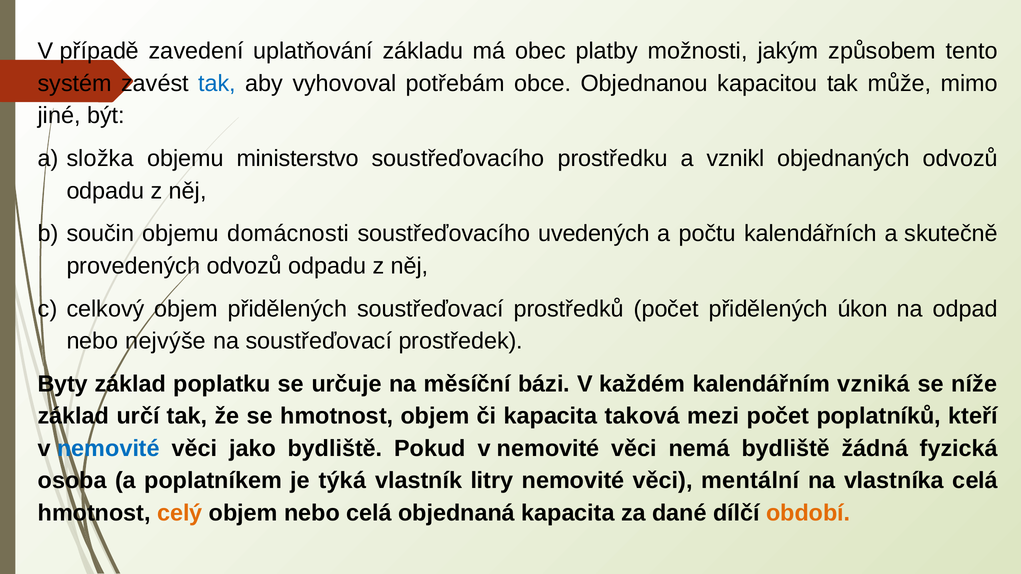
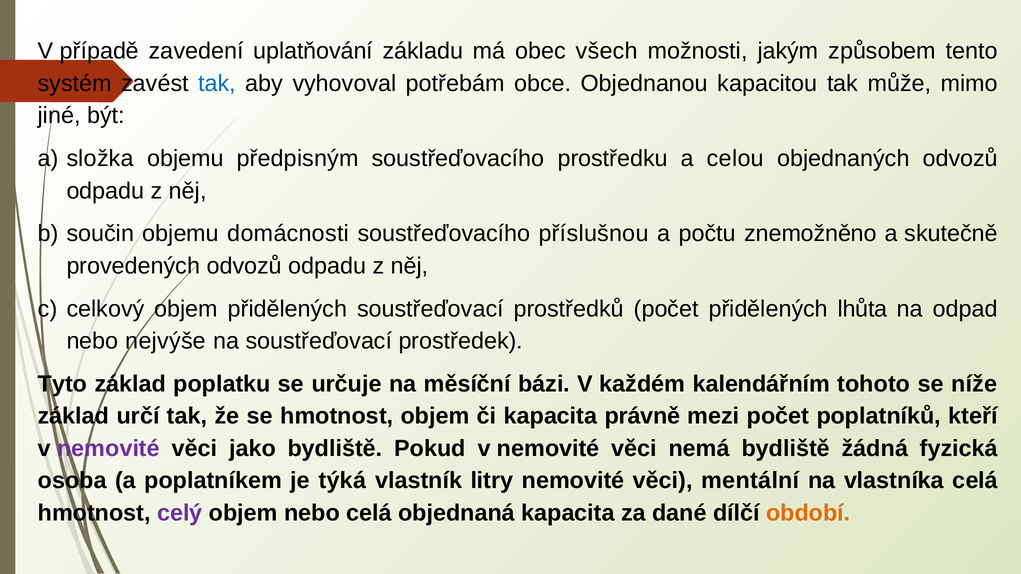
platby: platby -> všech (607, 51)
ministerstvo: ministerstvo -> předpisným (298, 159)
vznikl: vznikl -> celou (735, 159)
uvedených: uvedených -> příslušnou (594, 234)
kalendářních: kalendářních -> znemožněno (811, 234)
úkon: úkon -> lhůta (863, 309)
Byty: Byty -> Tyto (62, 384)
vzniká: vzniká -> tohoto (874, 384)
taková: taková -> právně (642, 416)
nemovité colour: blue -> purple (108, 449)
celý colour: orange -> purple (180, 513)
